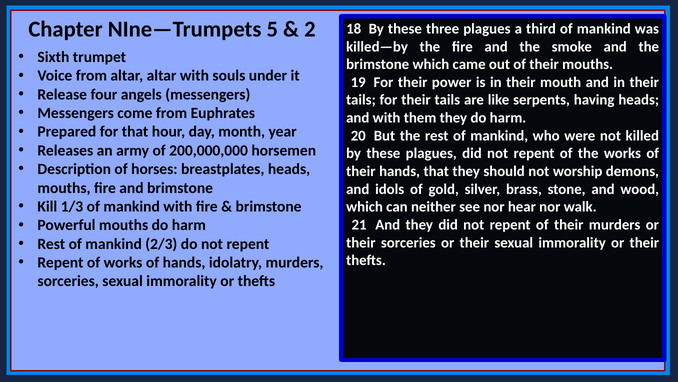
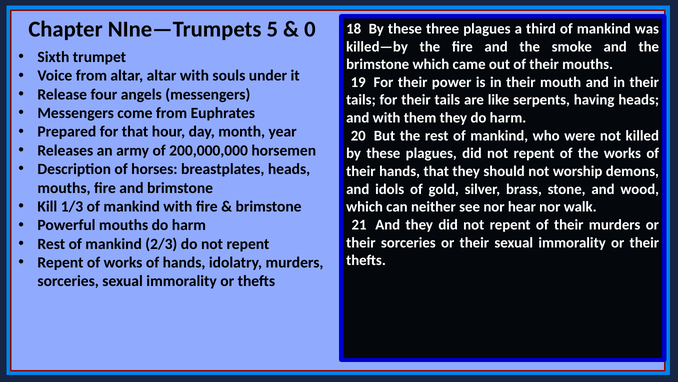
2: 2 -> 0 (310, 29)
